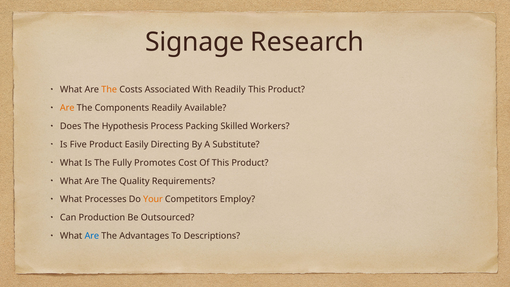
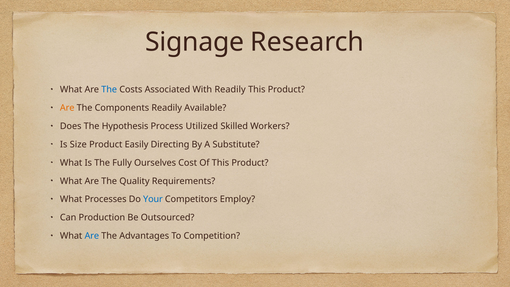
The colour: orange -> blue (109, 90)
Packing: Packing -> Utilized (202, 126)
Five: Five -> Size (78, 144)
Promotes: Promotes -> Ourselves (155, 163)
Your colour: orange -> blue (153, 199)
Descriptions: Descriptions -> Competition (212, 236)
